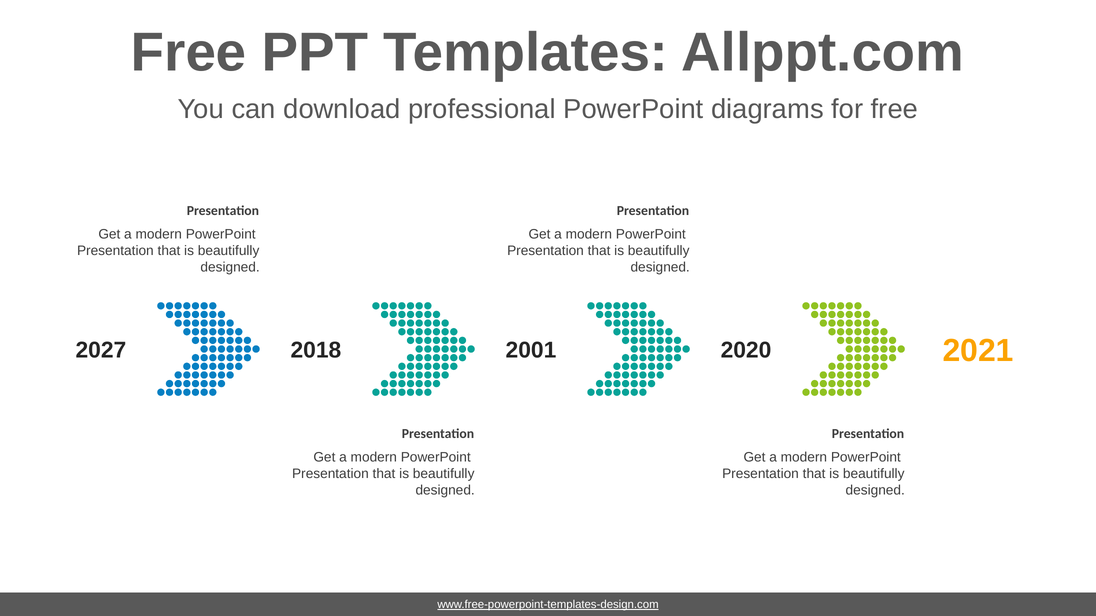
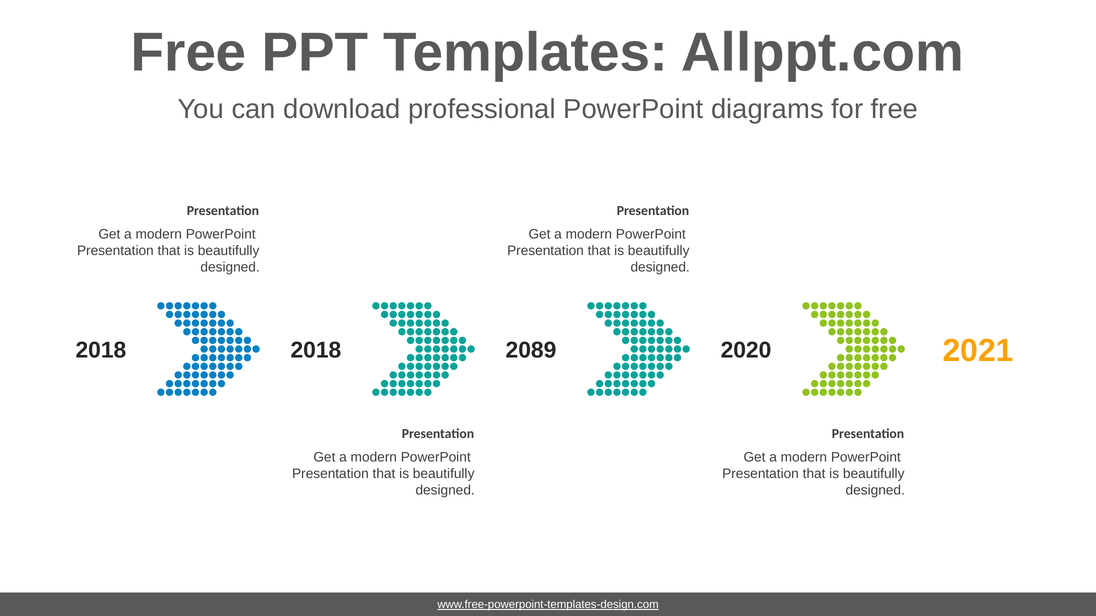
2027: 2027 -> 2018 (101, 351)
2001: 2001 -> 2089 (531, 351)
